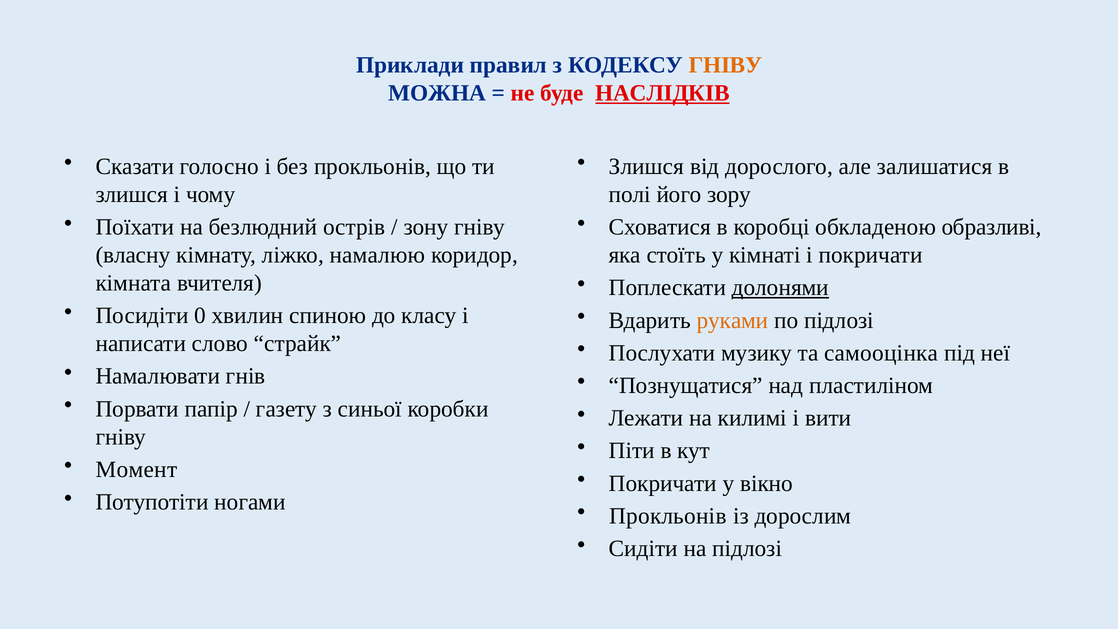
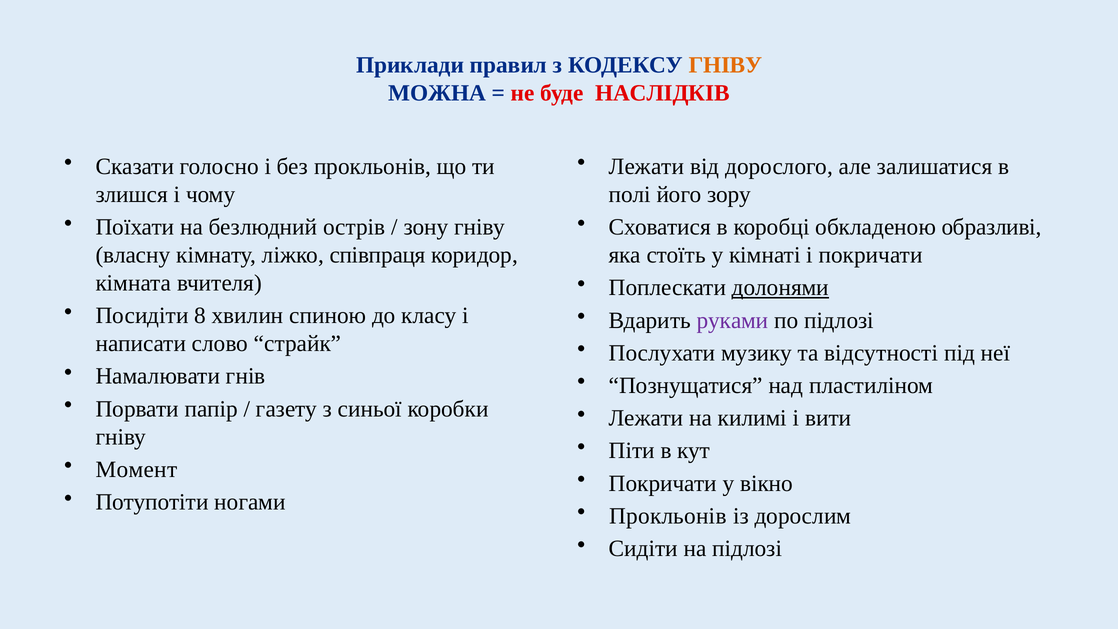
НАСЛІДКІВ underline: present -> none (662, 93)
Злишся: Злишся -> Лежати (646, 166)
намалюю: намалюю -> співпраця (378, 255)
0: 0 -> 8 (200, 316)
руками colour: orange -> purple (733, 320)
самооцінка: самооцінка -> відсутності (881, 353)
